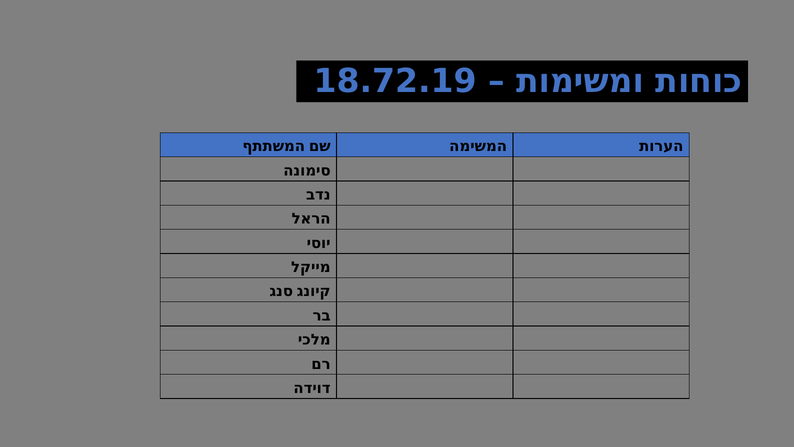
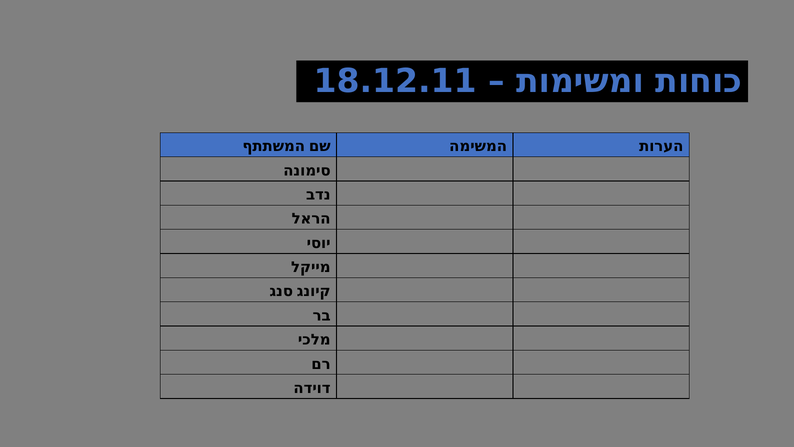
18.72.19: 18.72.19 -> 18.12.11 (395, 81)
